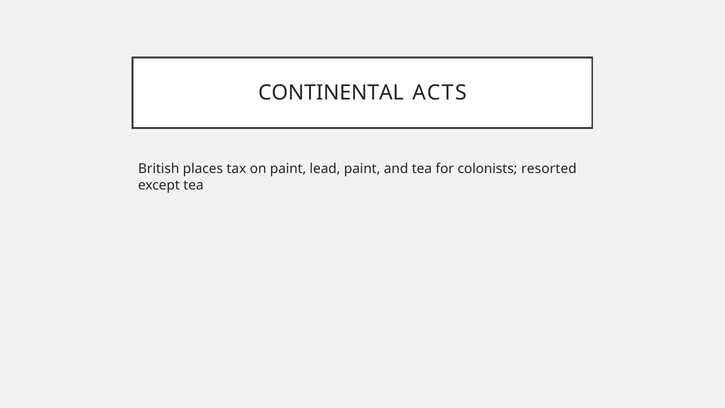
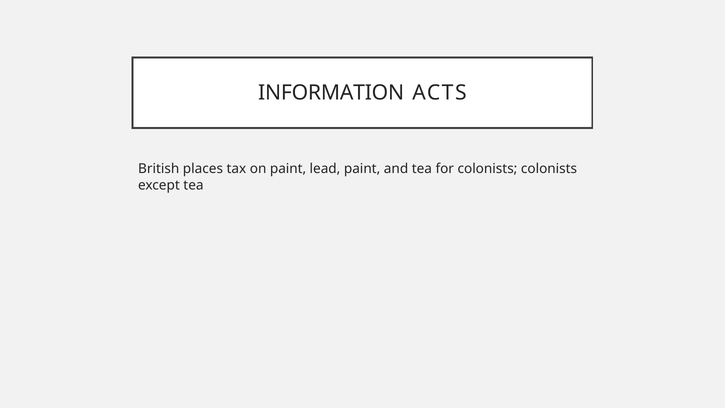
CONTINENTAL: CONTINENTAL -> INFORMATION (331, 93)
colonists resorted: resorted -> colonists (549, 169)
